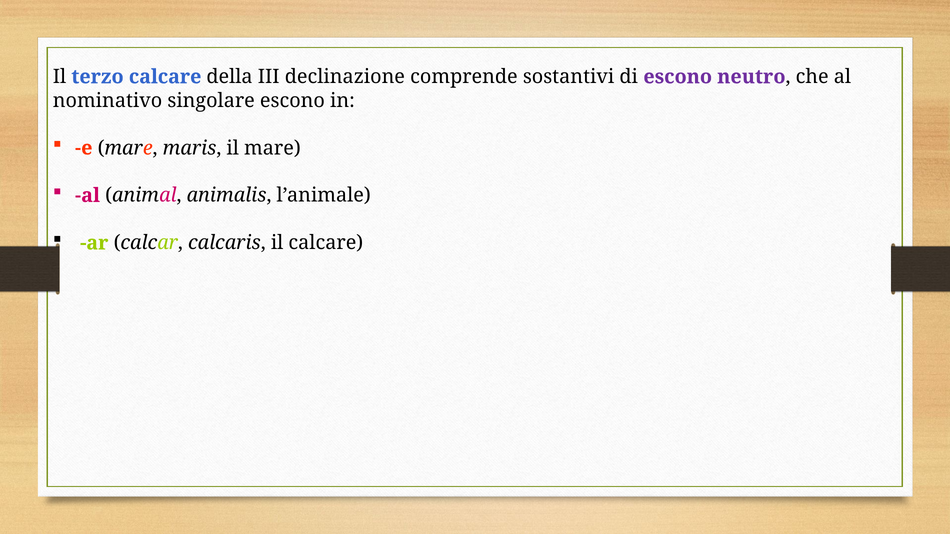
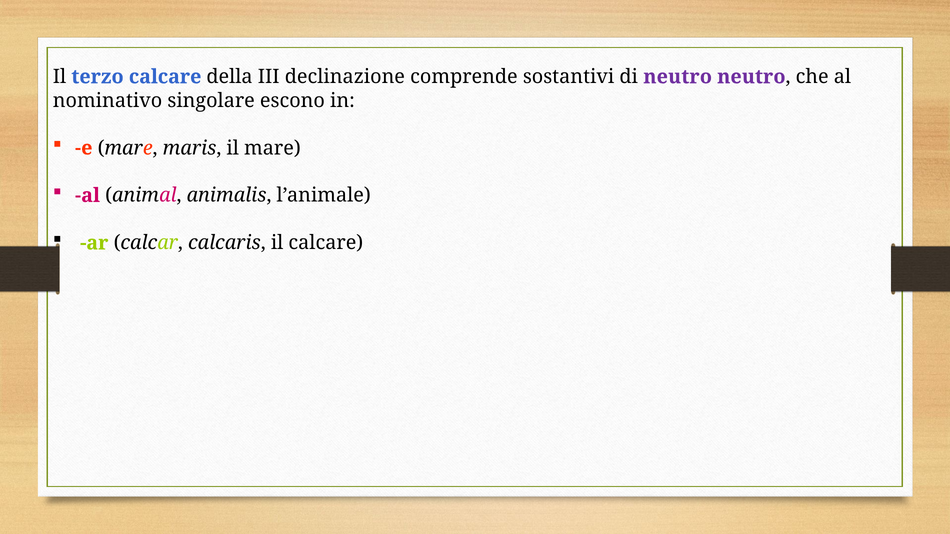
di escono: escono -> neutro (678, 77)
